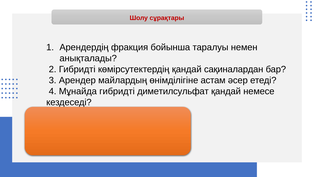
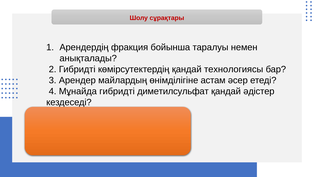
сақиналардан: сақиналардан -> технологиясы (234, 69)
немесе: немесе -> әдістер (259, 91)
